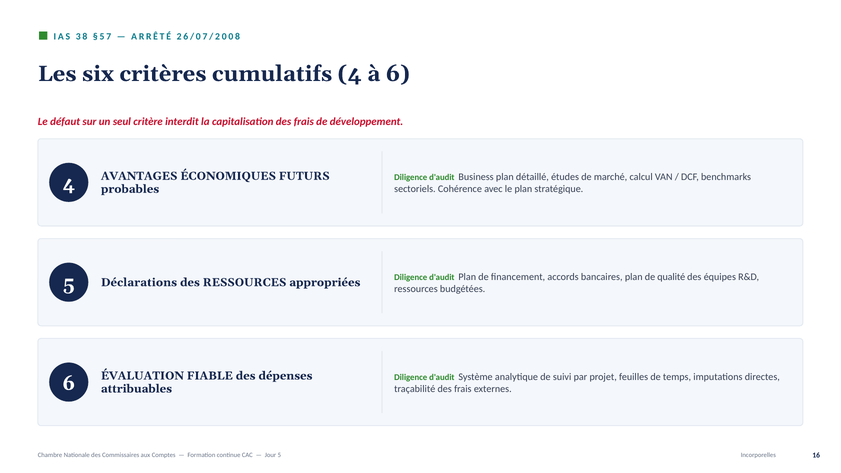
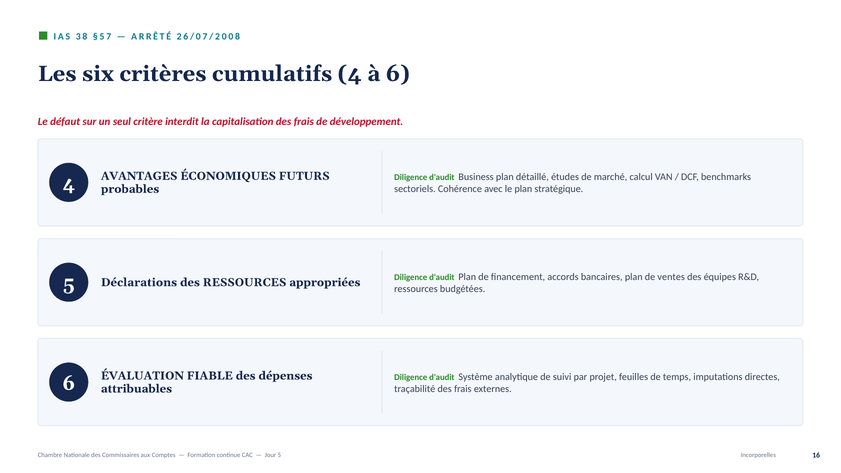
qualité: qualité -> ventes (671, 277)
